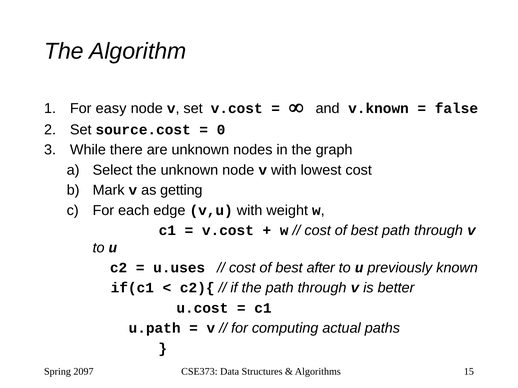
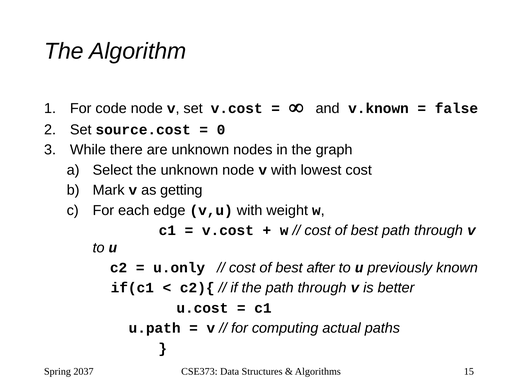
easy: easy -> code (111, 109)
u.uses: u.uses -> u.only (179, 268)
2097: 2097 -> 2037 (84, 372)
